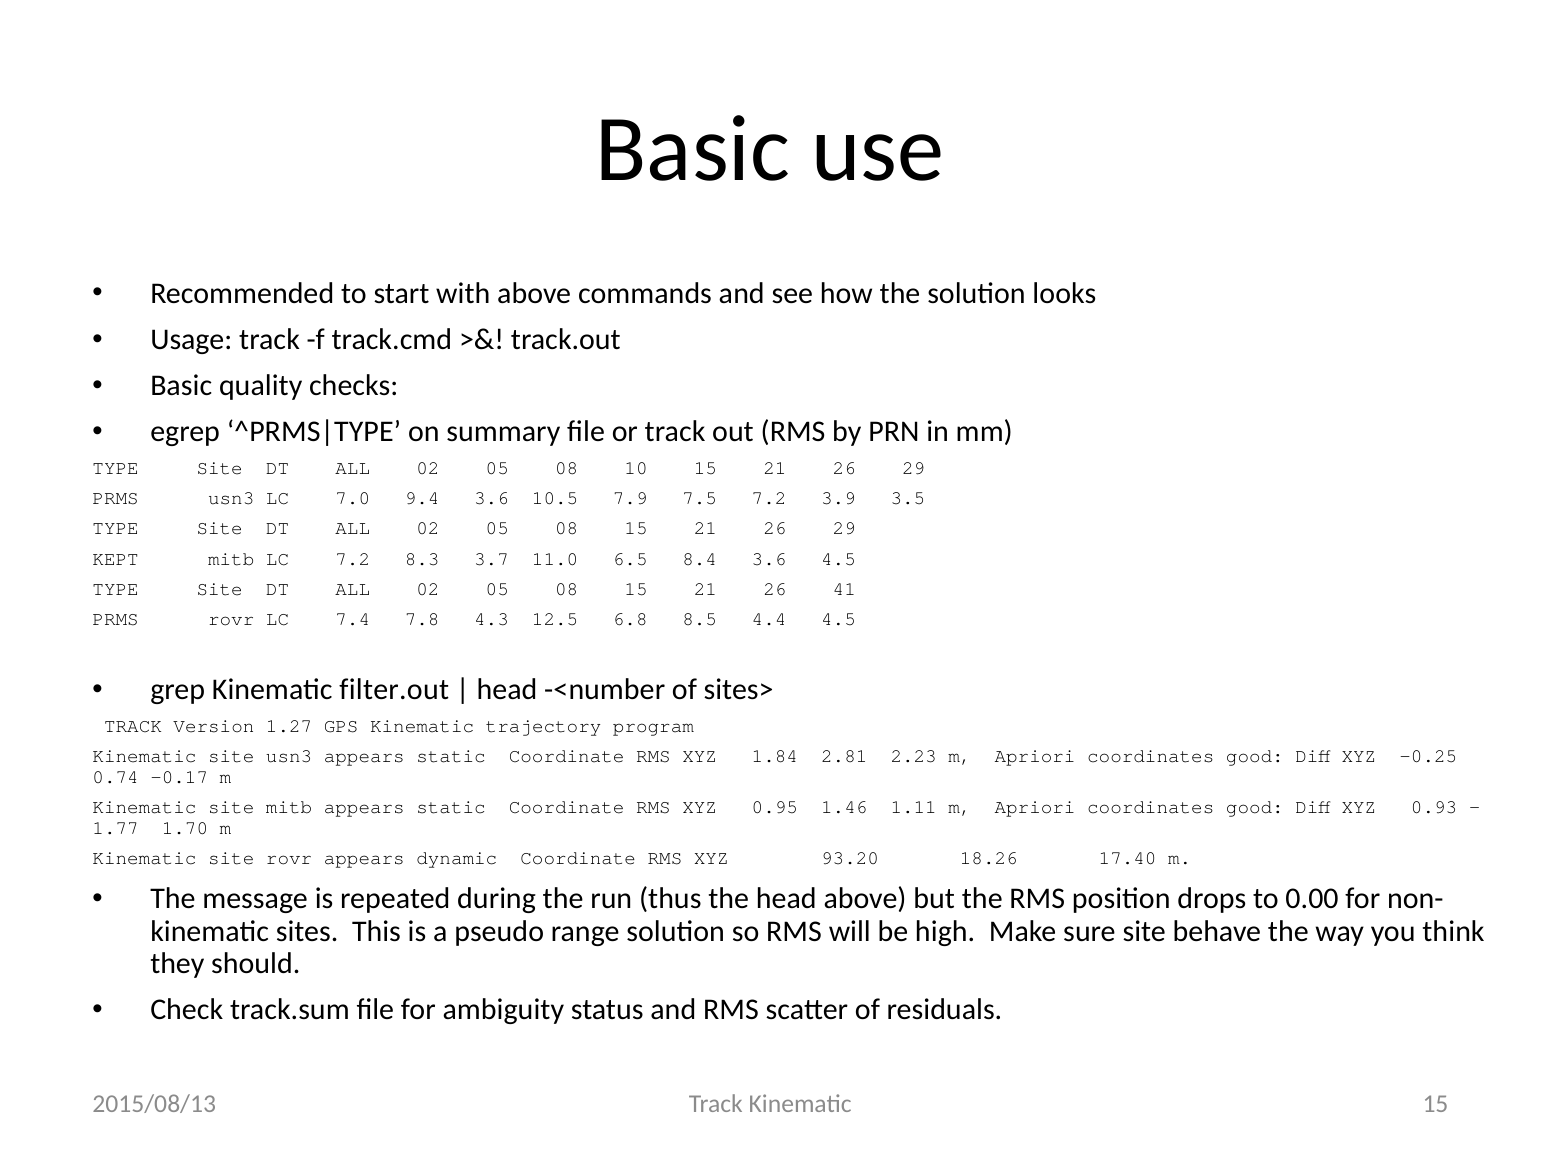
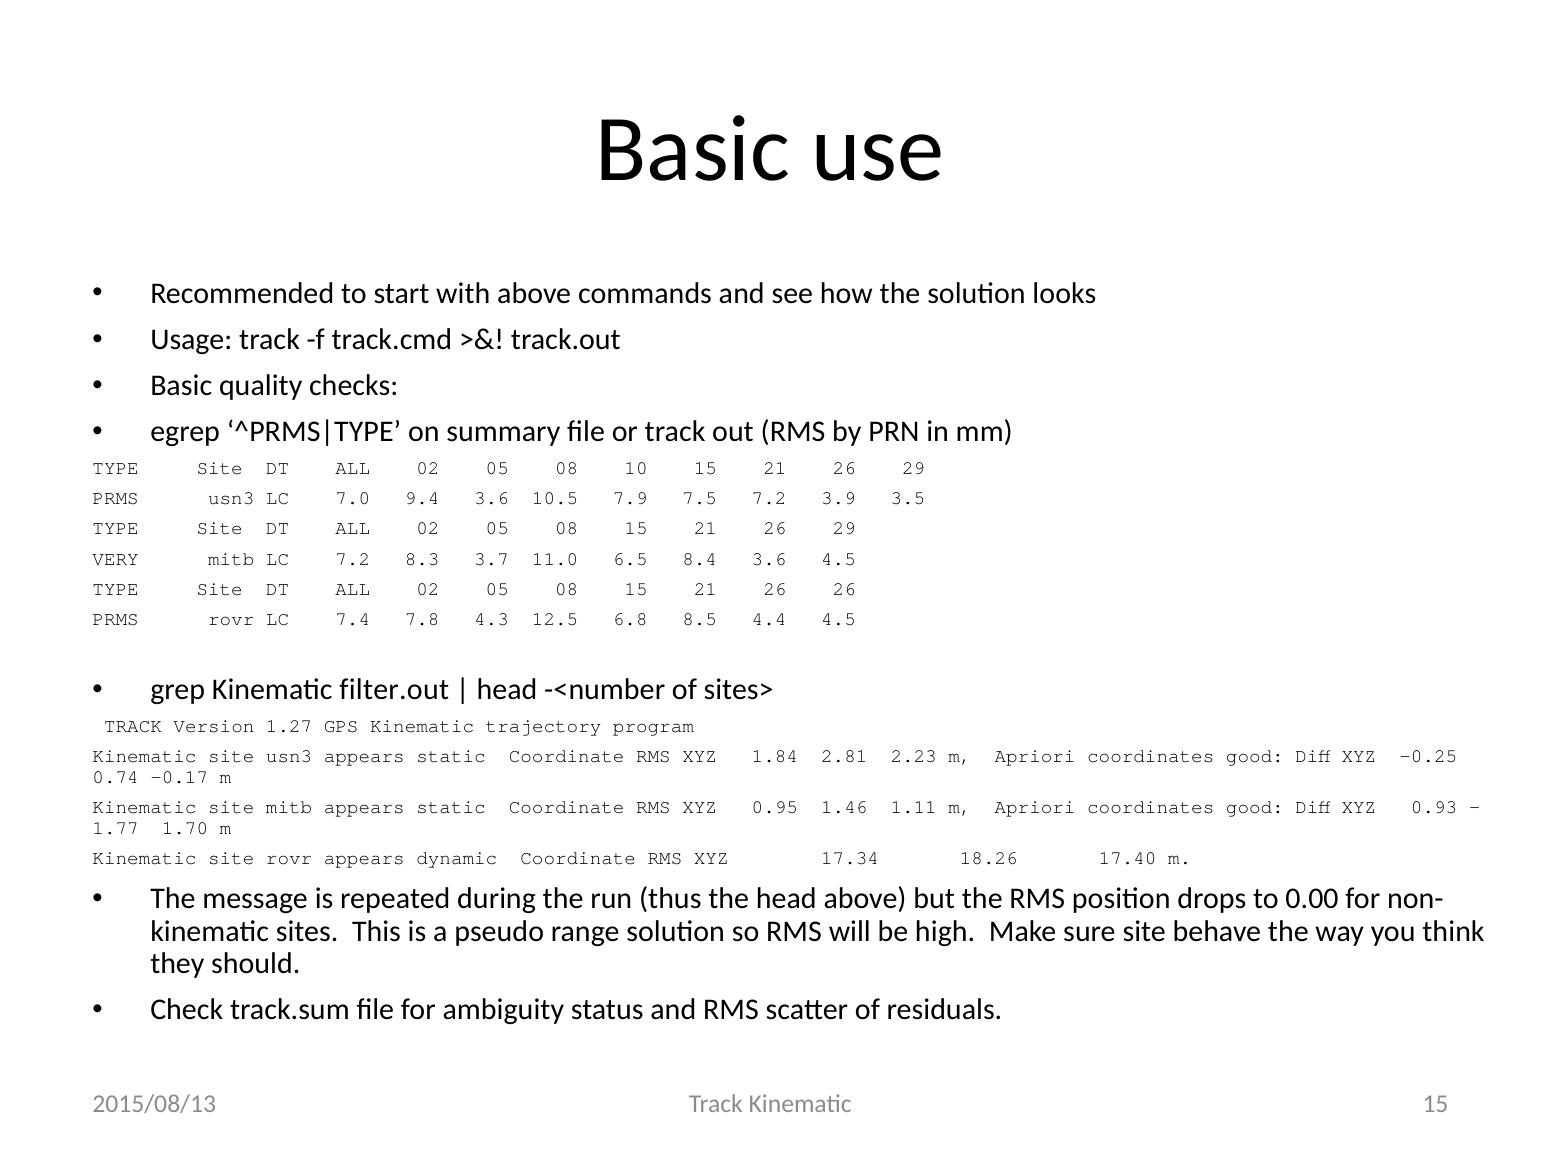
KEPT: KEPT -> VERY (116, 559)
26 41: 41 -> 26 (844, 589)
93.20: 93.20 -> 17.34 (850, 858)
